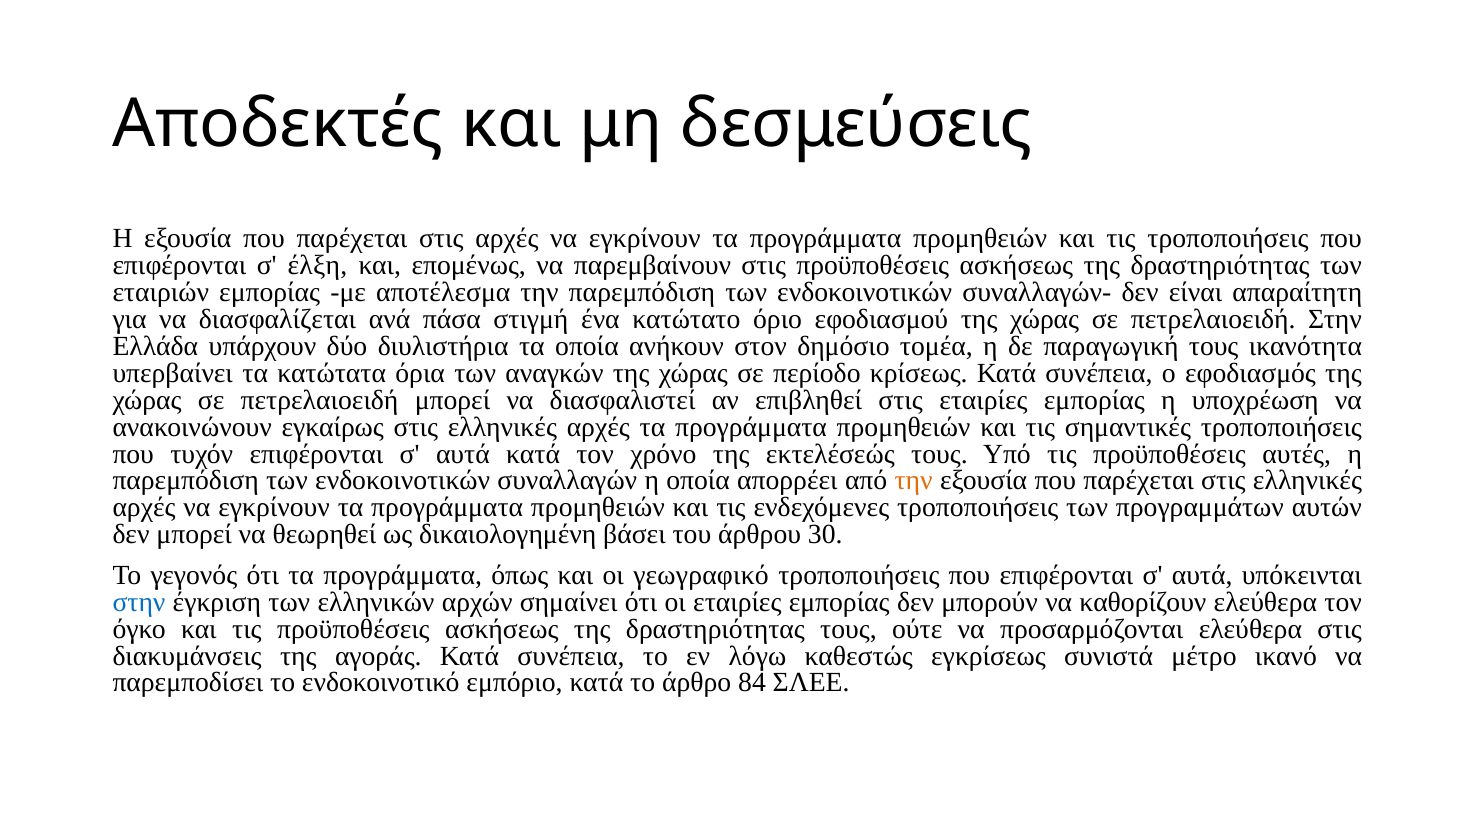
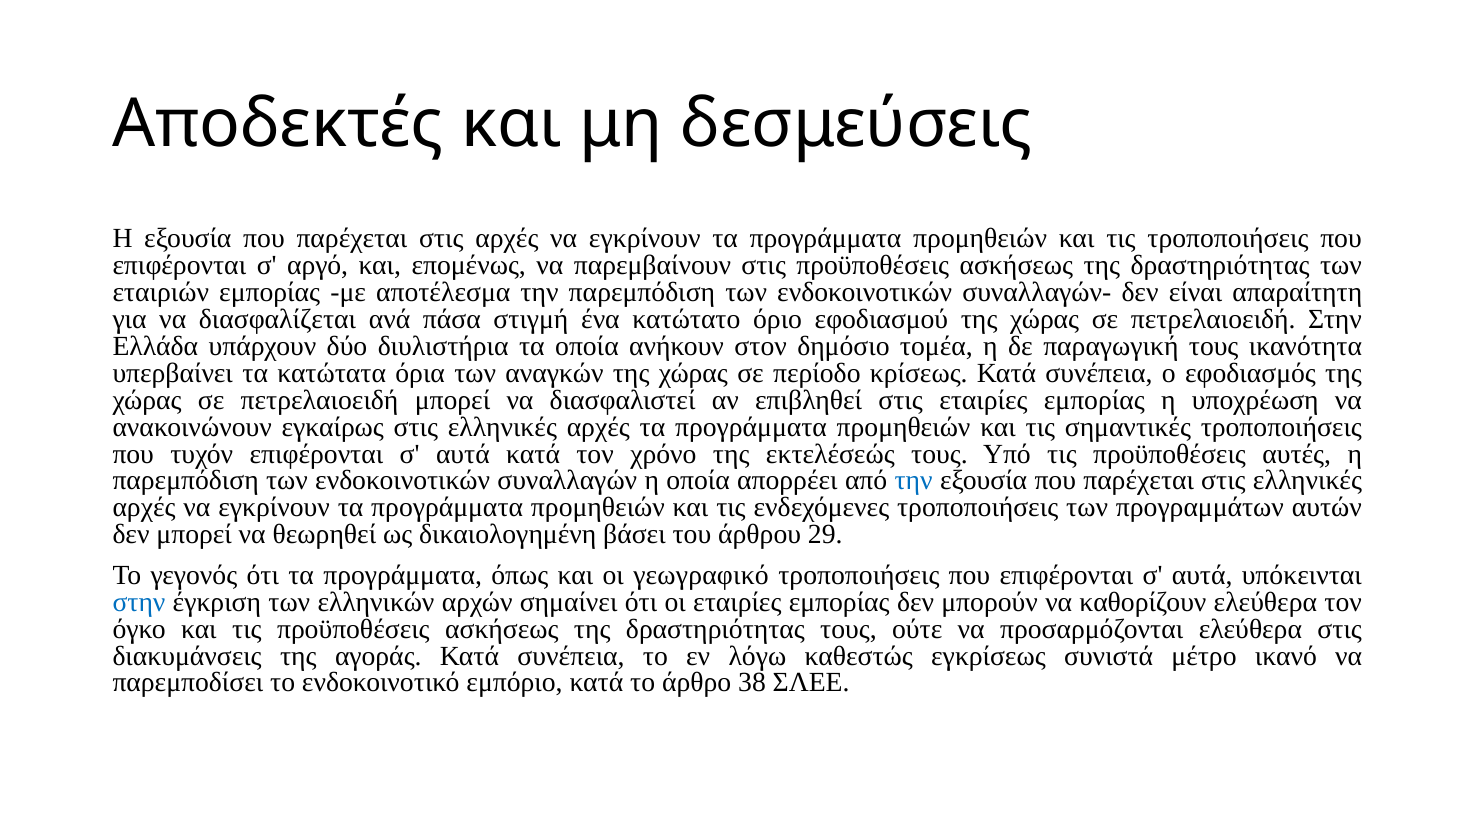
έλξη: έλξη -> αργό (318, 266)
την colour: orange -> blue (914, 481)
30: 30 -> 29 (825, 535)
84: 84 -> 38 (752, 683)
